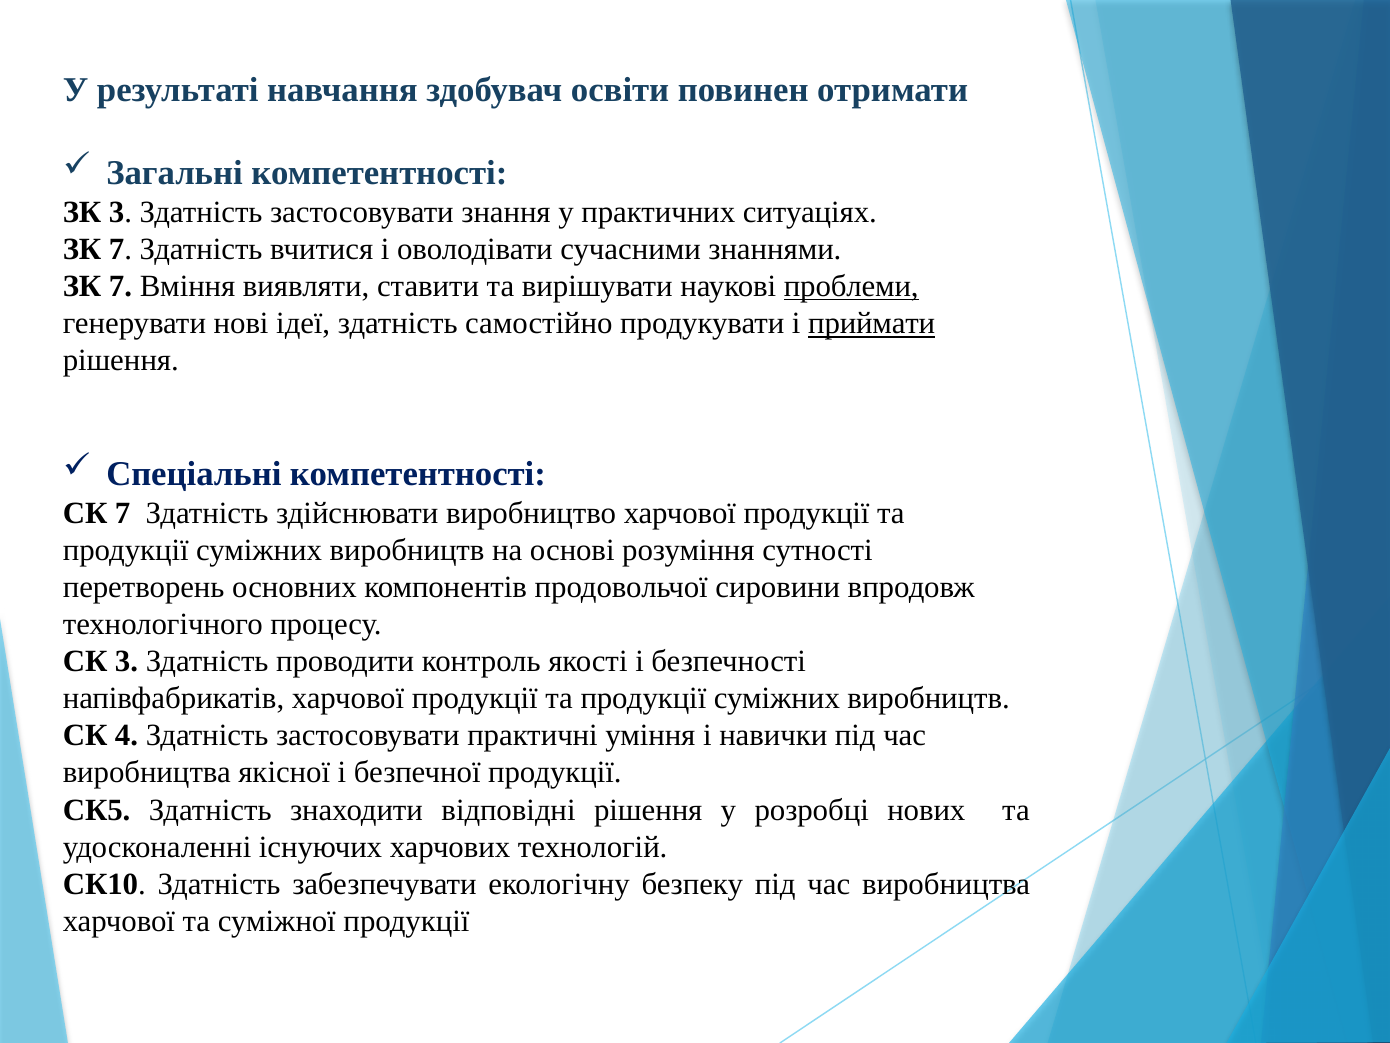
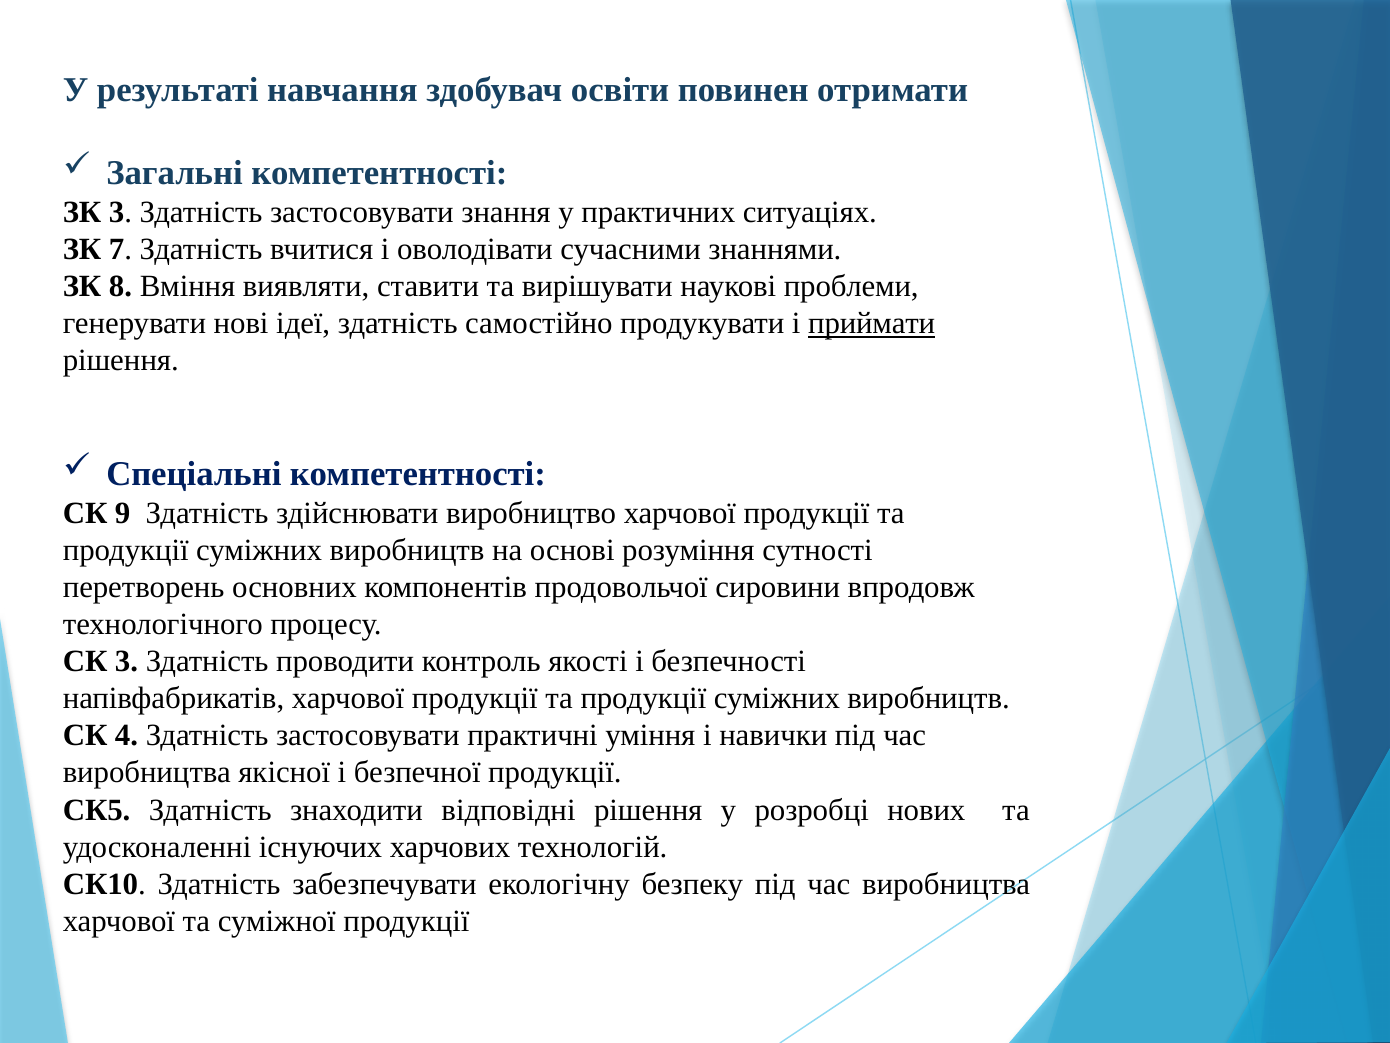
7: 7 -> 8 (120, 286)
проблеми underline: present -> none (851, 286)
СК 7: 7 -> 9 (123, 513)
